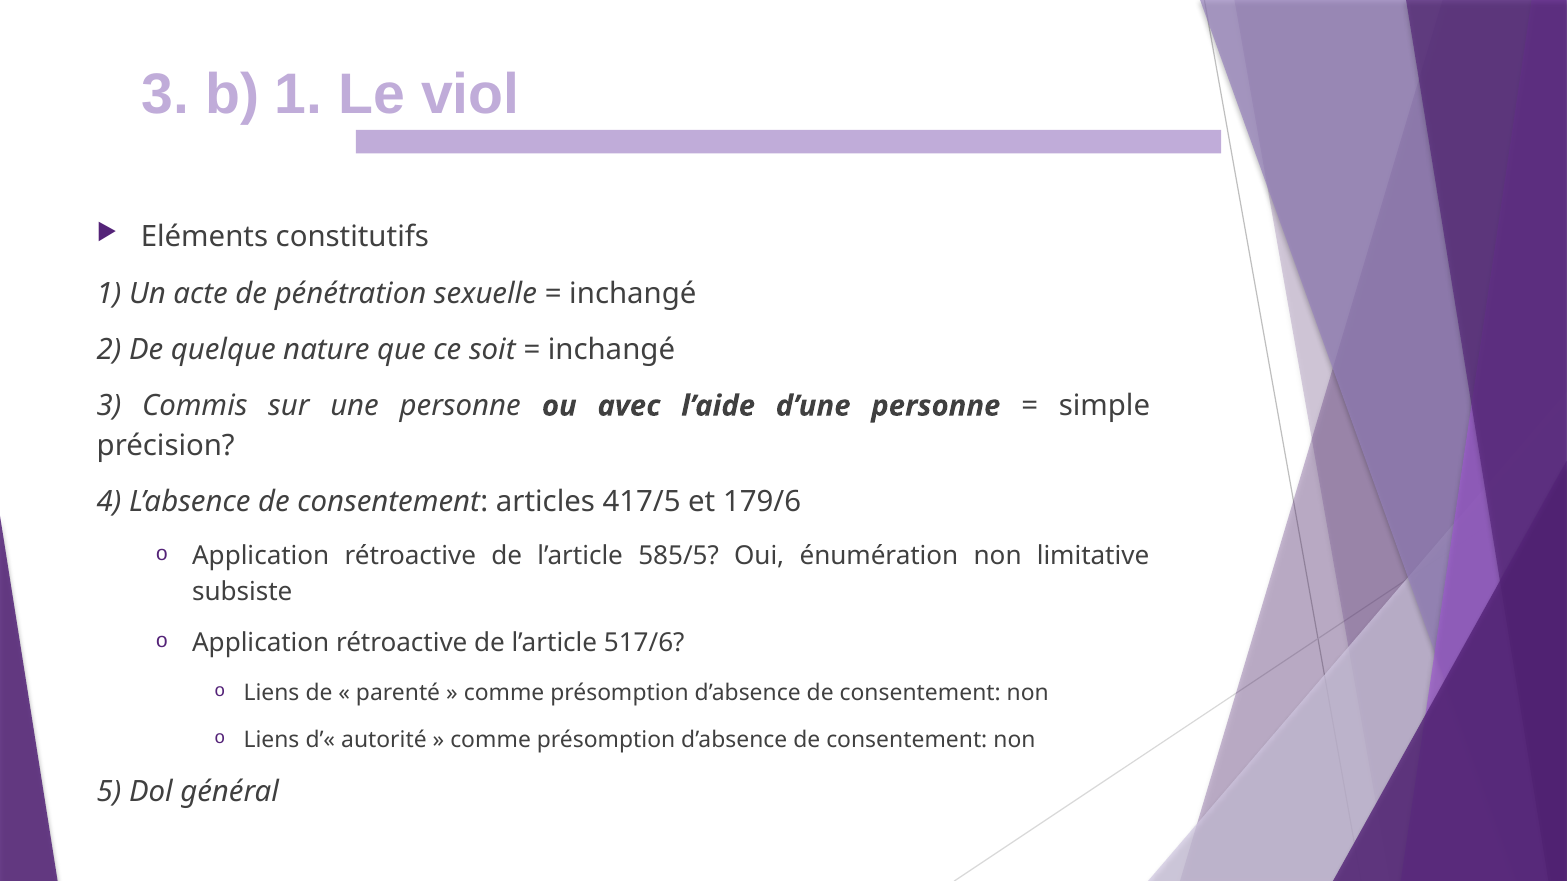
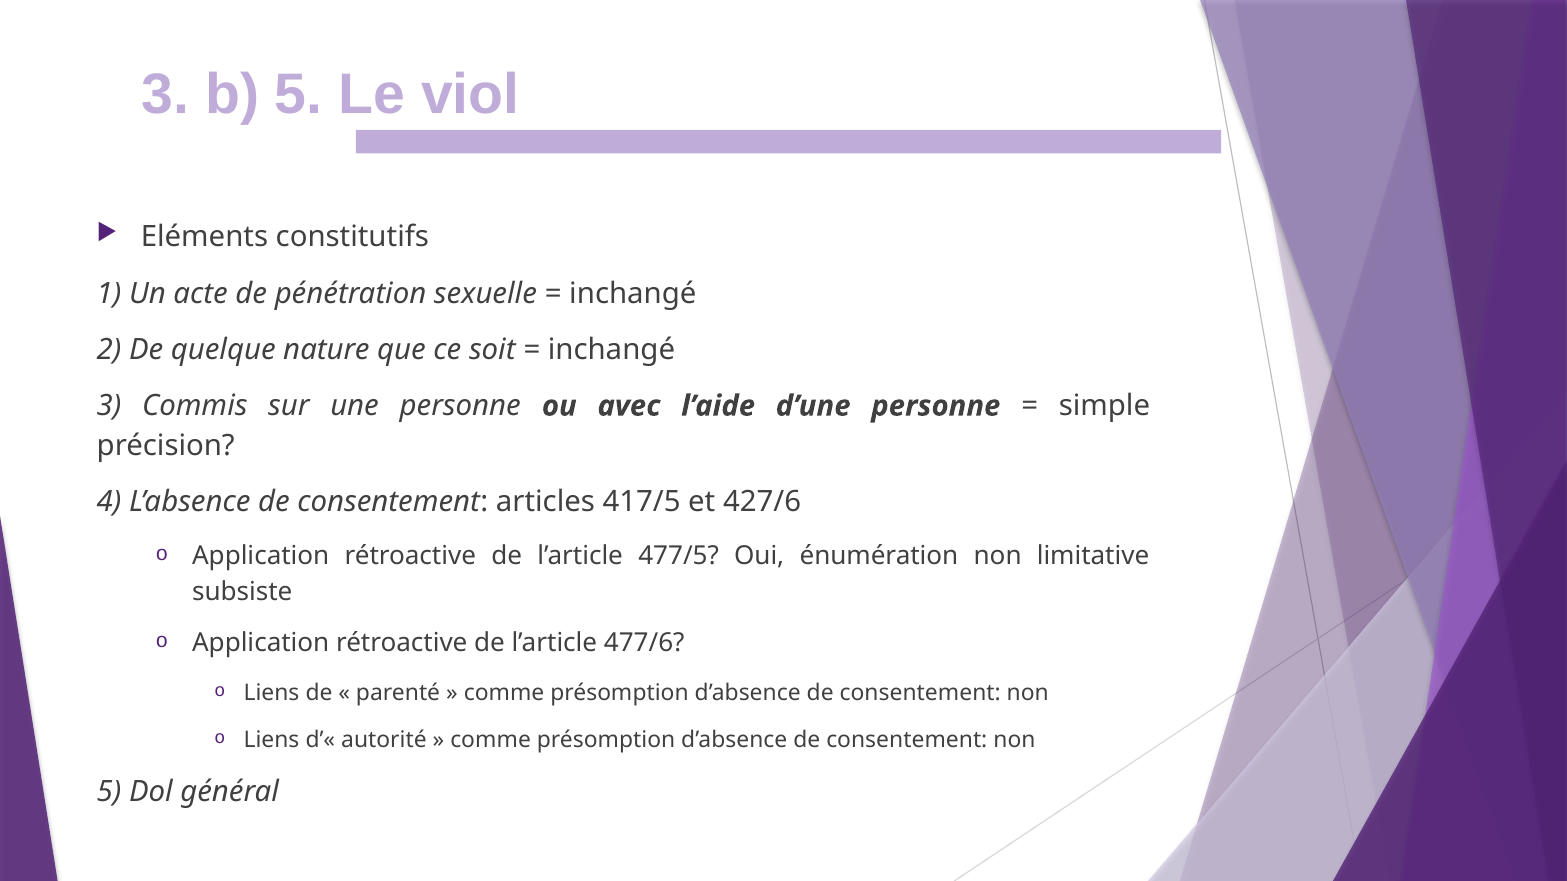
b 1: 1 -> 5 (299, 95)
179/6: 179/6 -> 427/6 (762, 502)
585/5: 585/5 -> 477/5 (679, 556)
517/6: 517/6 -> 477/6 (644, 644)
